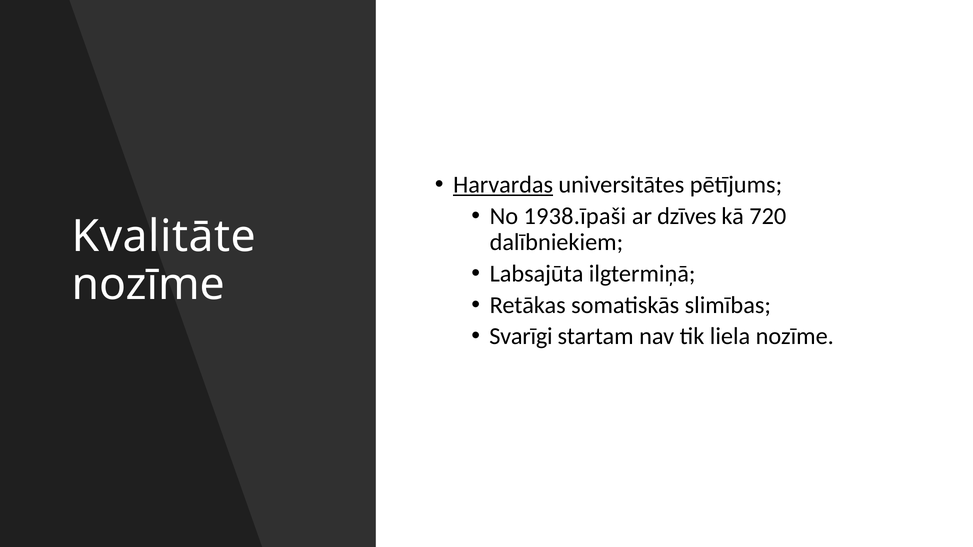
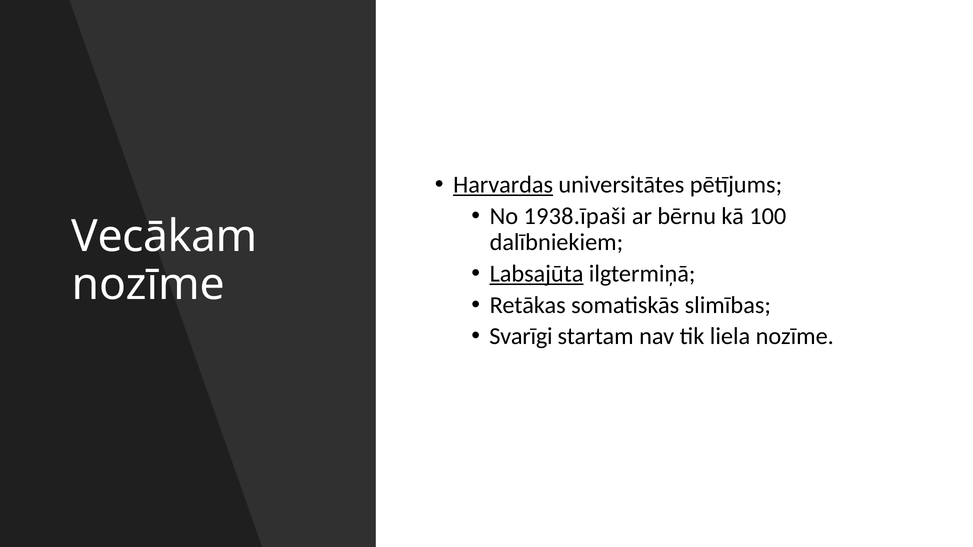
dzīves: dzīves -> bērnu (687, 216)
720: 720 -> 100 (768, 216)
Kvalitāte: Kvalitāte -> Vecākam (164, 237)
Labsajūta underline: none -> present (537, 274)
